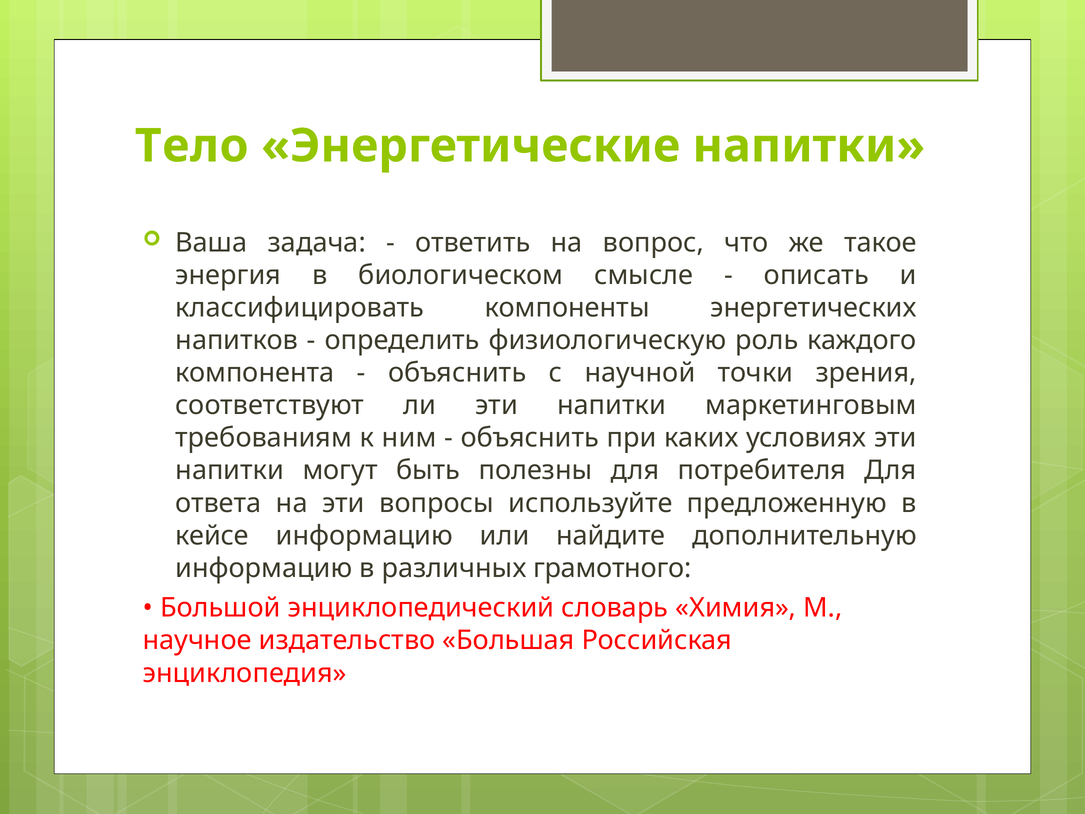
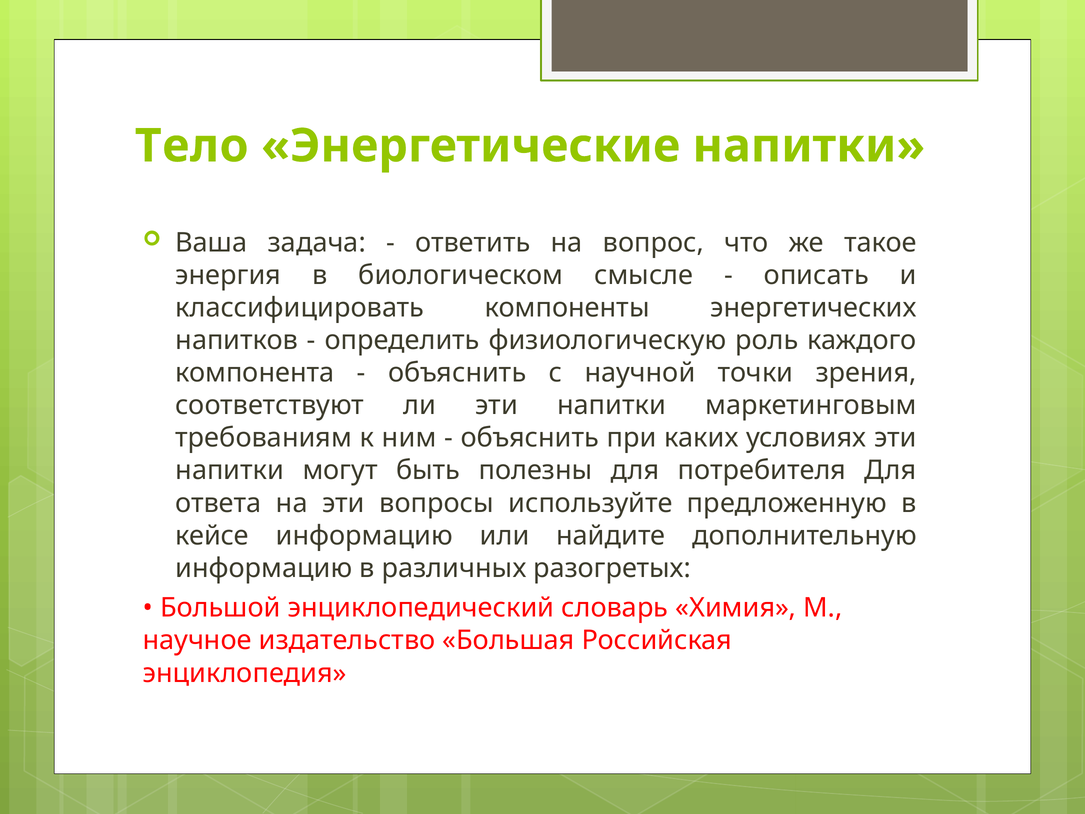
грамотного: грамотного -> разогретых (612, 568)
